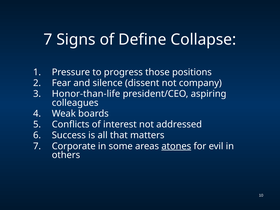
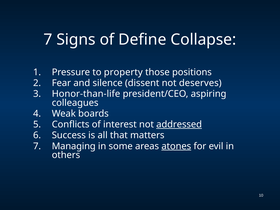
progress: progress -> property (123, 72)
company: company -> deserves (200, 83)
addressed underline: none -> present (179, 124)
Corporate: Corporate -> Managing (74, 146)
